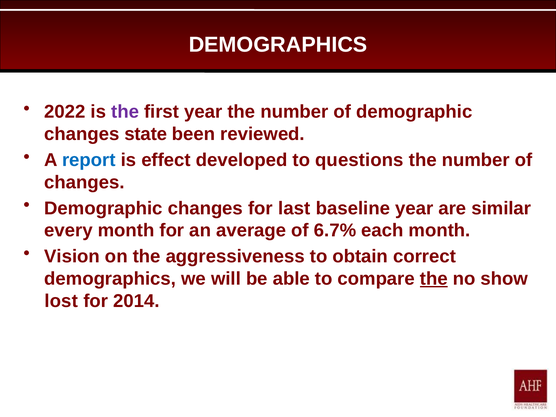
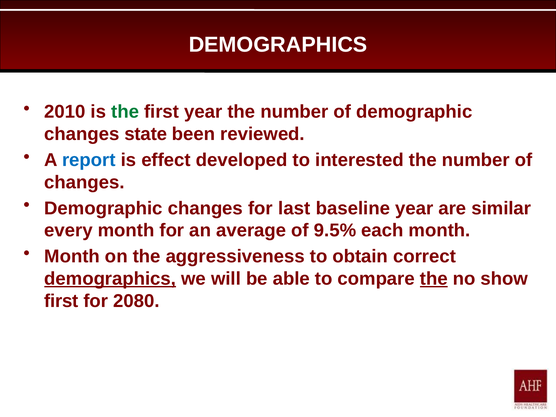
2022: 2022 -> 2010 (65, 112)
the colour: purple -> green (125, 112)
questions: questions -> interested (359, 160)
6.7%: 6.7% -> 9.5% (335, 230)
Vision: Vision -> Month (72, 256)
demographics underline: none -> present (110, 279)
lost: lost -> first (61, 301)
2014: 2014 -> 2080 (136, 301)
